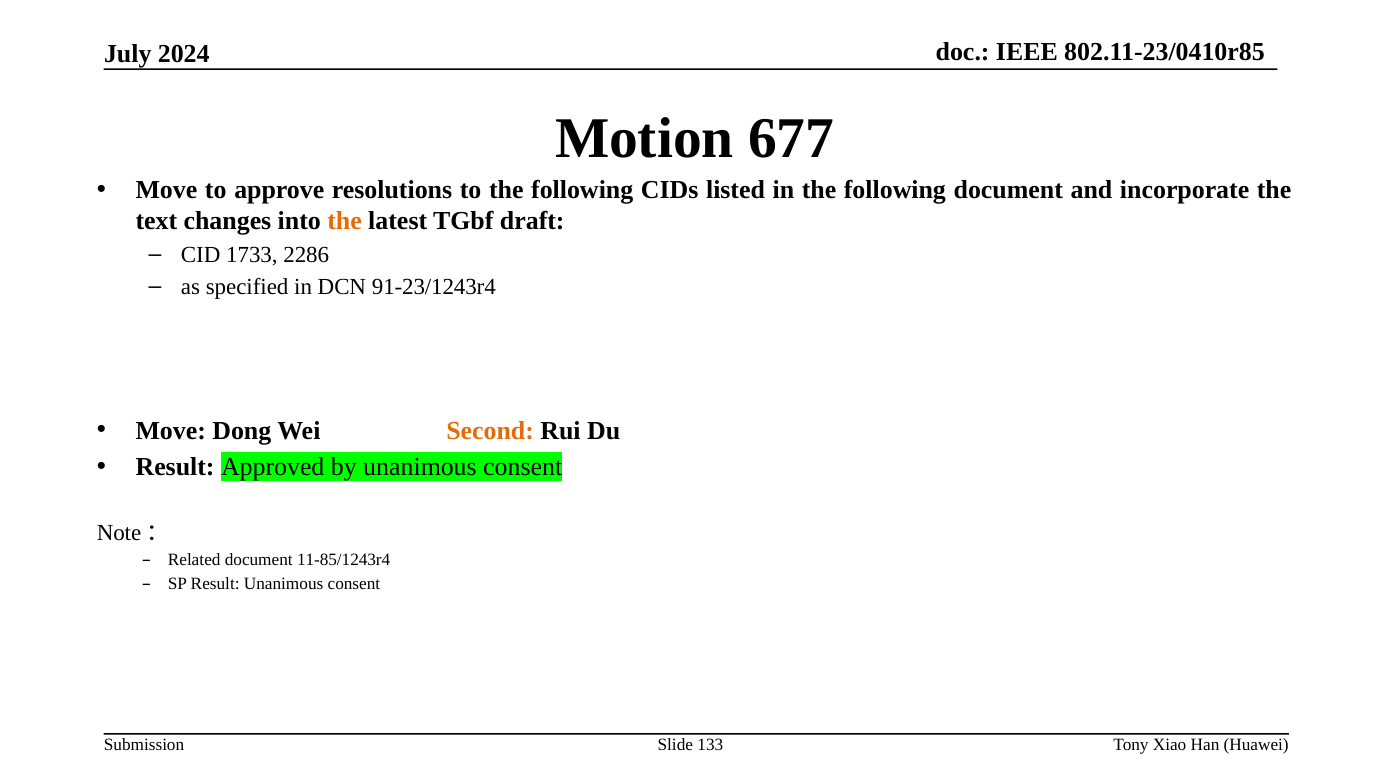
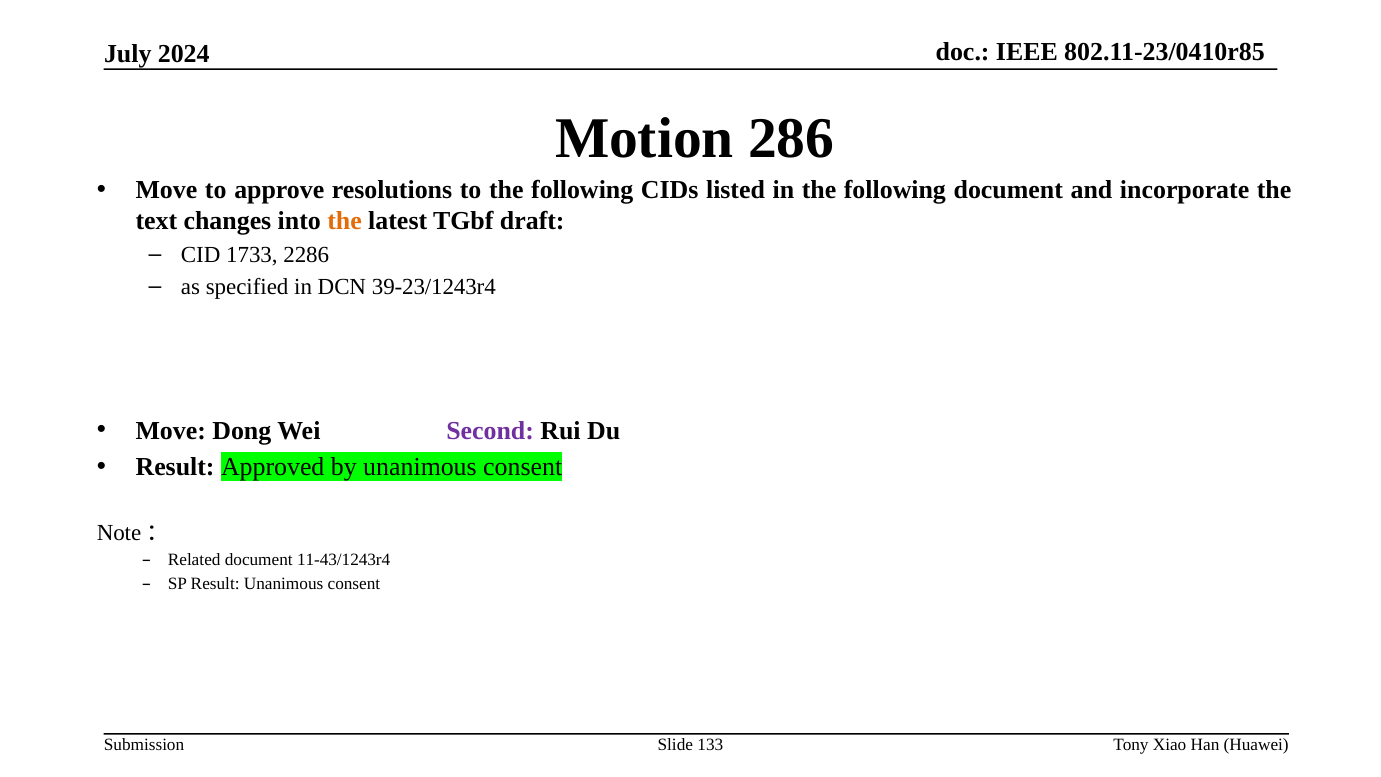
677: 677 -> 286 (791, 139)
91-23/1243r4: 91-23/1243r4 -> 39-23/1243r4 (434, 287)
Second colour: orange -> purple (490, 431)
11-85/1243r4: 11-85/1243r4 -> 11-43/1243r4 (344, 560)
